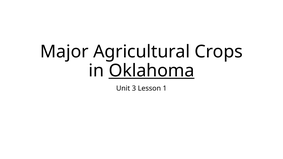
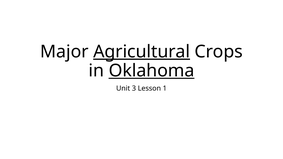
Agricultural underline: none -> present (142, 52)
